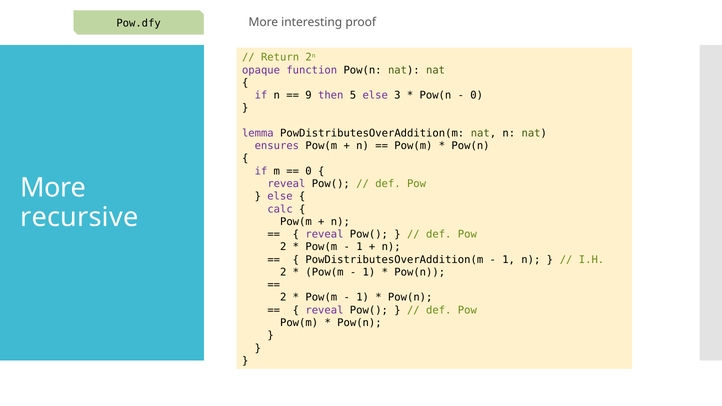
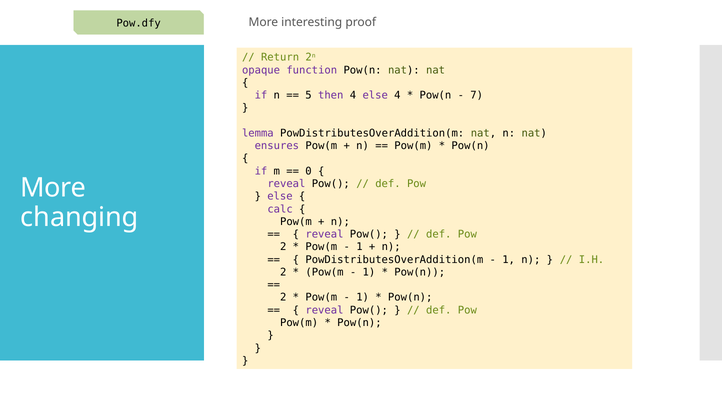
9: 9 -> 5 (309, 95)
then 5: 5 -> 4 (353, 95)
else 3: 3 -> 4 (397, 95)
0: 0 -> 7 (477, 95)
recursive: recursive -> changing (80, 217)
